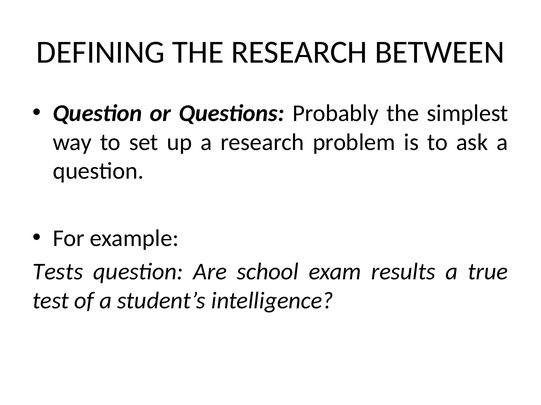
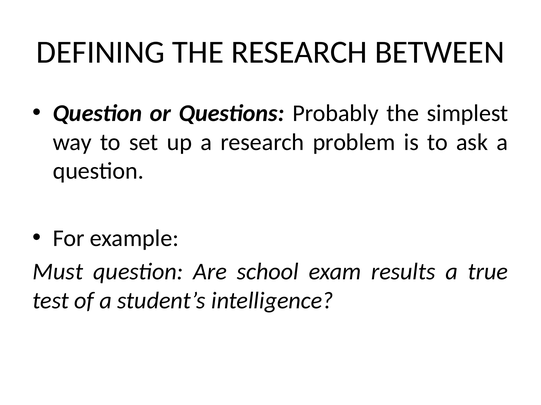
Tests: Tests -> Must (58, 272)
